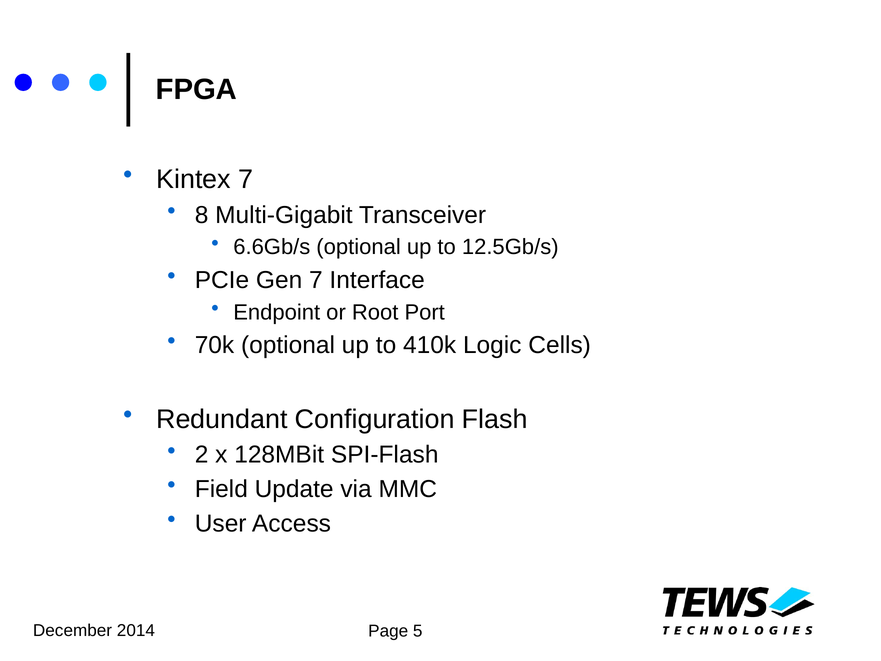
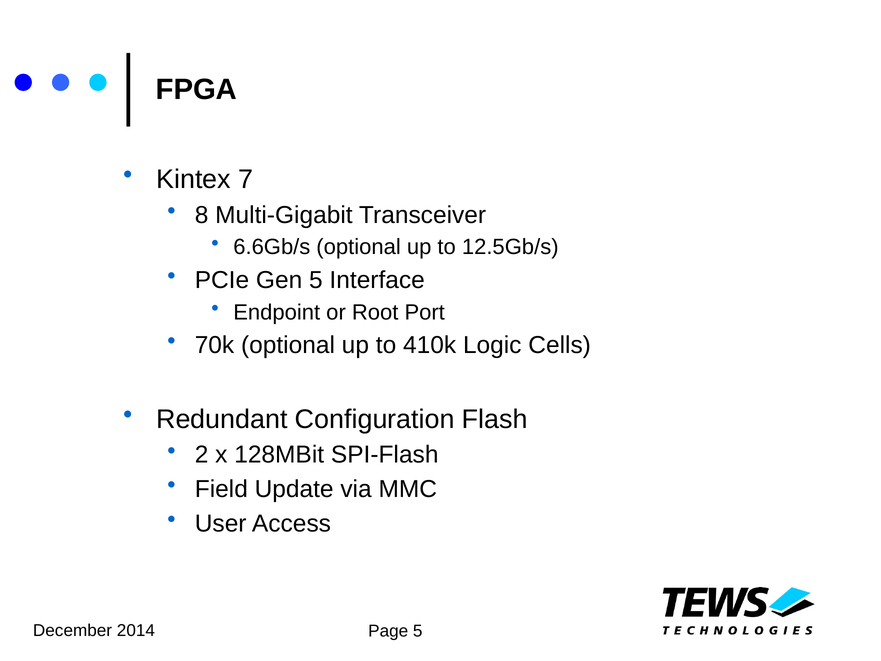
Gen 7: 7 -> 5 (316, 280)
